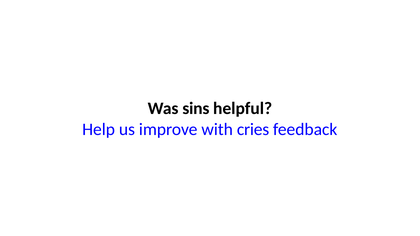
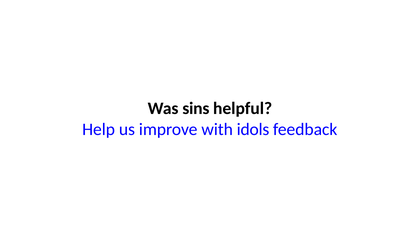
cries: cries -> idols (253, 130)
